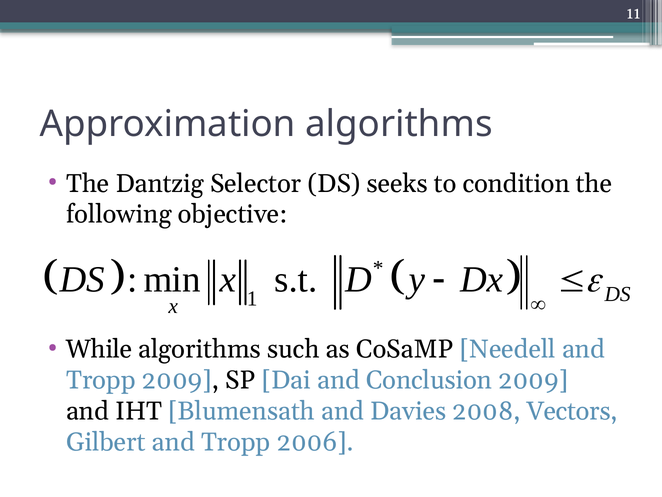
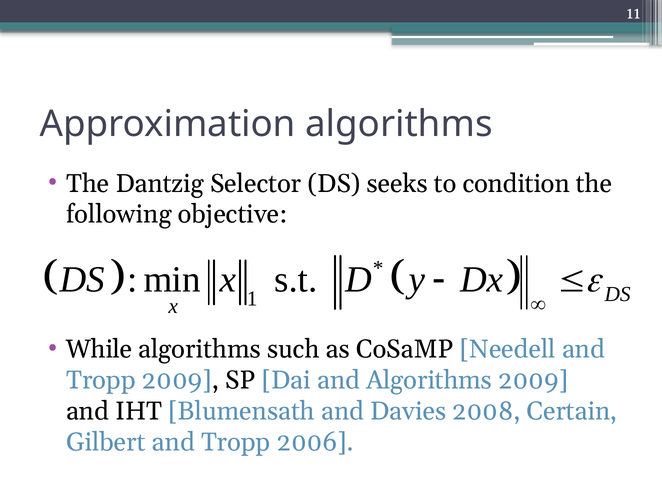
and Conclusion: Conclusion -> Algorithms (429, 380)
Vectors: Vectors -> Certain (572, 411)
